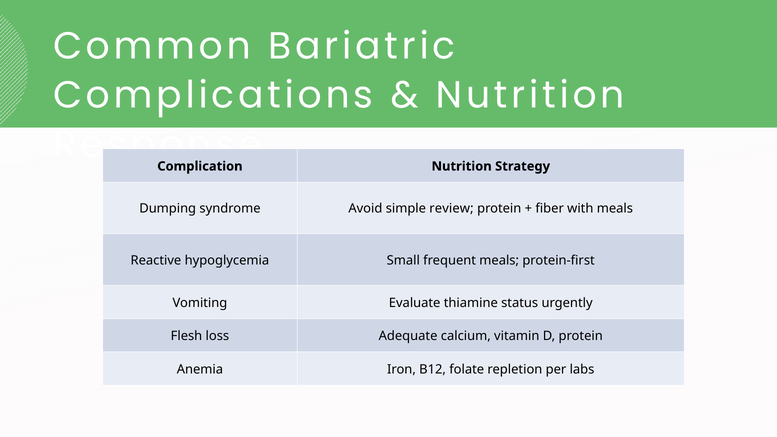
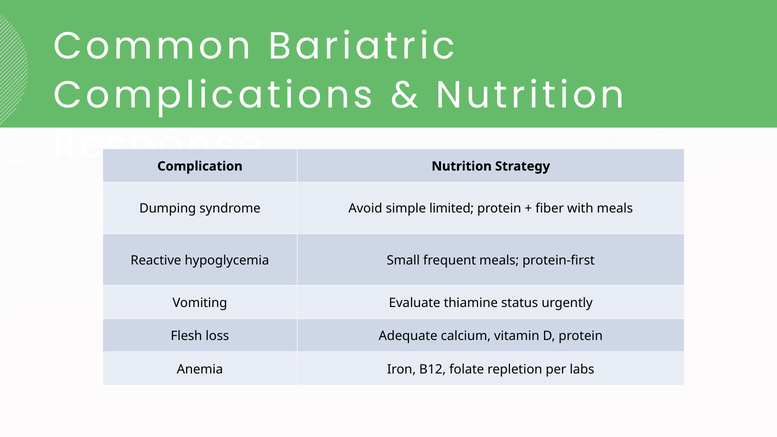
review: review -> limited (452, 209)
